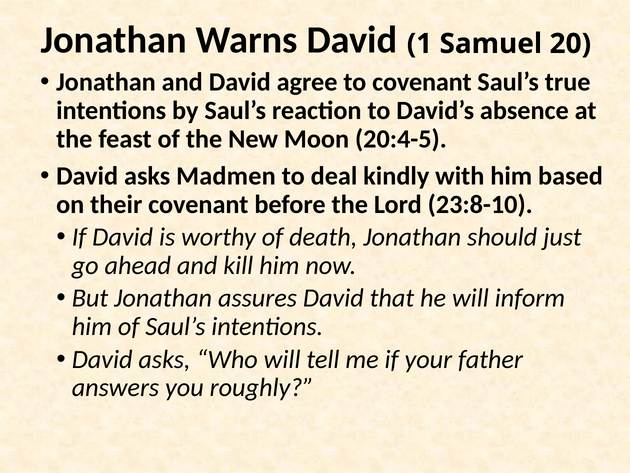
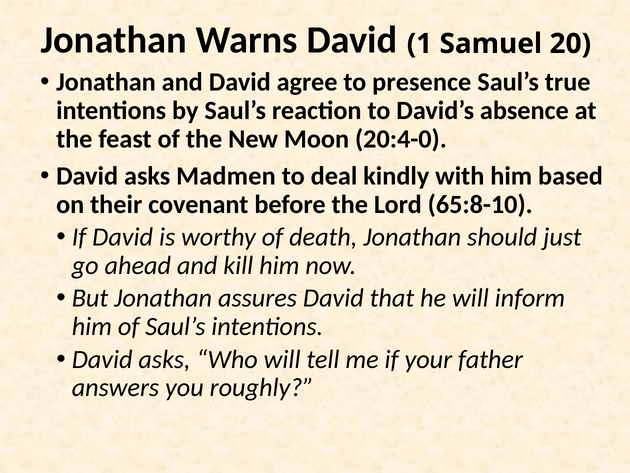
to covenant: covenant -> presence (422, 82)
20:4-5: 20:4-5 -> 20:4-0 (401, 139)
23:8-10: 23:8-10 -> 65:8-10 (480, 204)
